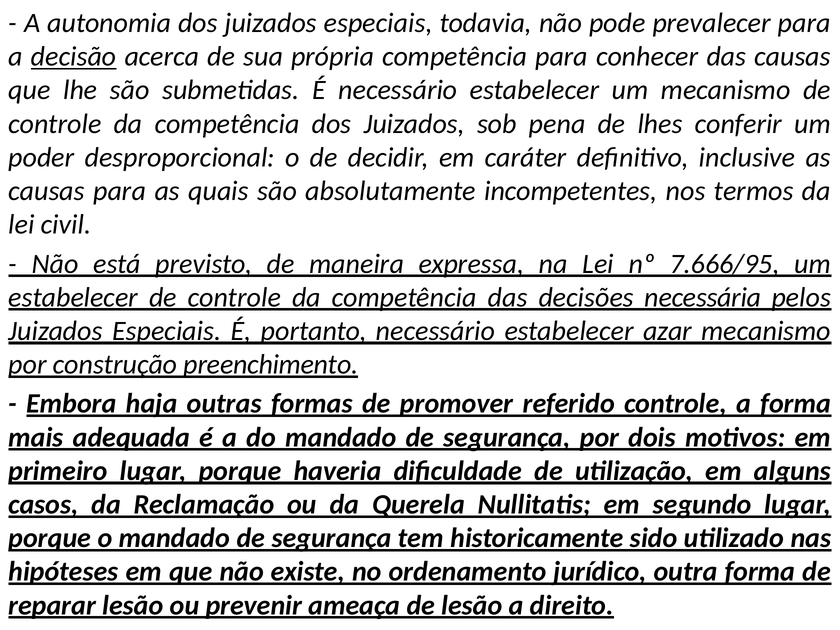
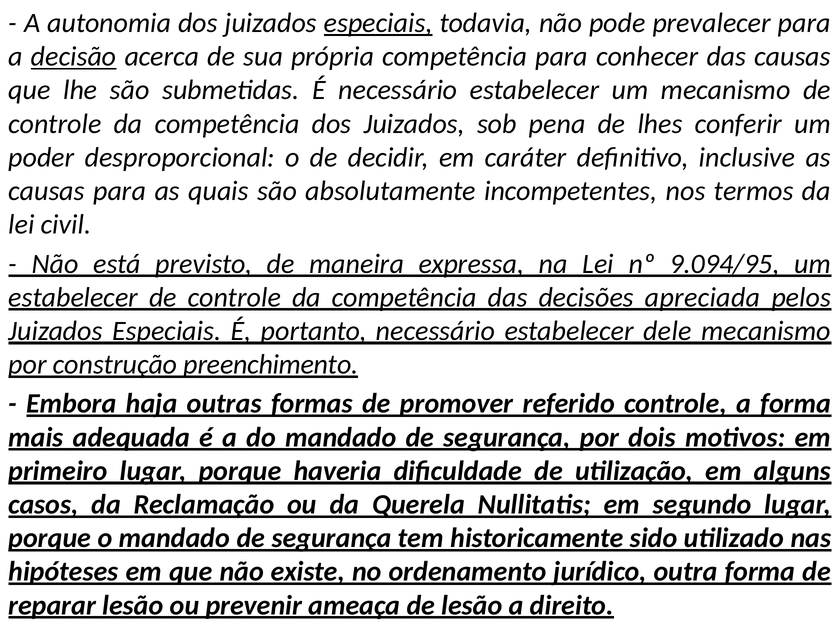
especiais underline: none -> present (378, 23)
7.666/95: 7.666/95 -> 9.094/95 (725, 264)
necessária: necessária -> apreciada (703, 297)
azar: azar -> dele (667, 331)
